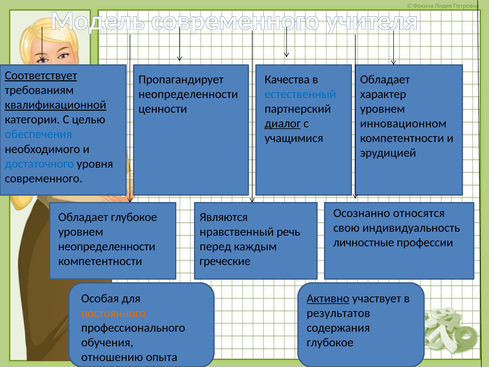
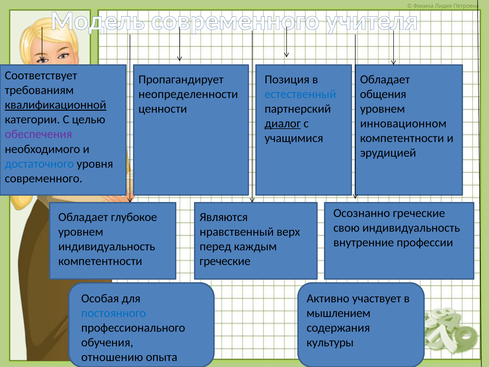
Соответствует underline: present -> none (41, 76)
Качества: Качества -> Позиция (287, 79)
характер: характер -> общения (383, 94)
обеспечения colour: blue -> purple (38, 134)
Осознанно относятся: относятся -> греческие (419, 213)
речь: речь -> верх (288, 232)
личностные: личностные -> внутренние (364, 242)
неопределенности: неопределенности -> индивидуальность (107, 246)
Активно underline: present -> none (328, 298)
постоянного colour: orange -> blue (114, 313)
результатов: результатов -> мышлением (339, 313)
глубокое: глубокое -> культуры (330, 342)
